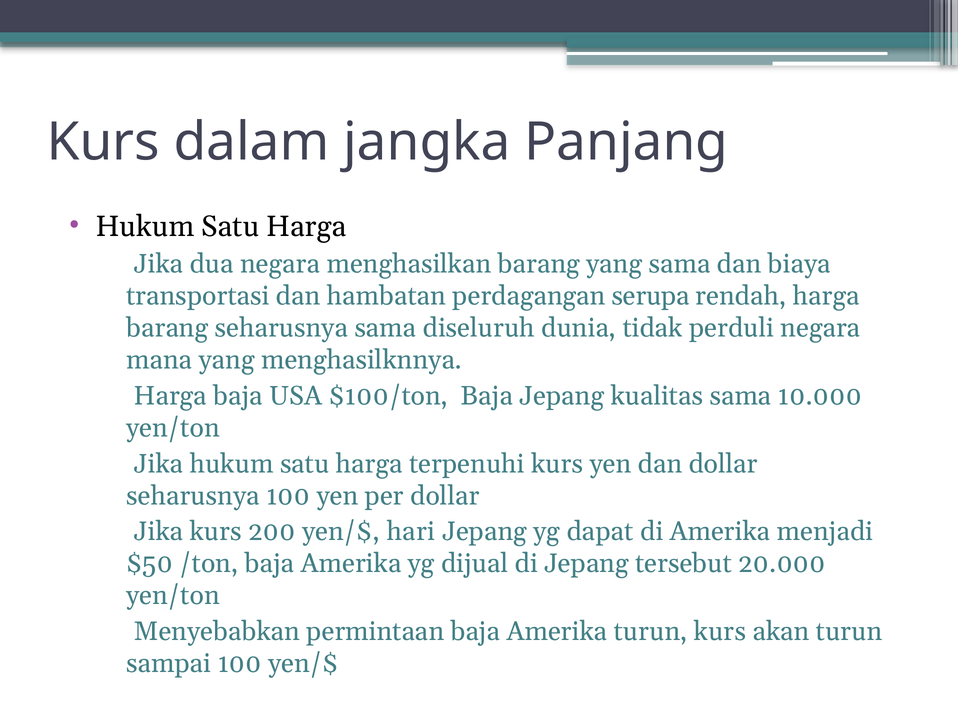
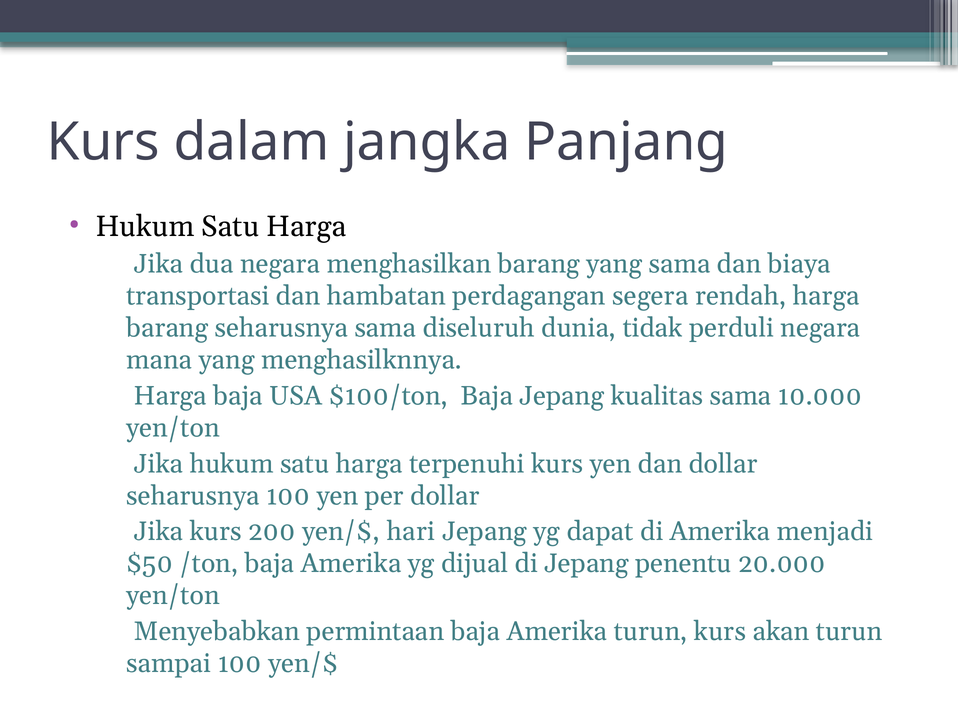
serupa: serupa -> segera (650, 296)
tersebut: tersebut -> penentu (683, 563)
